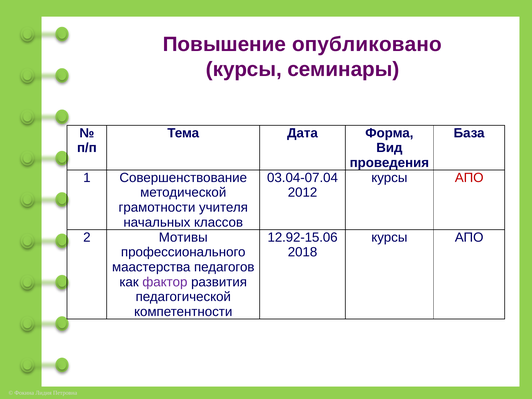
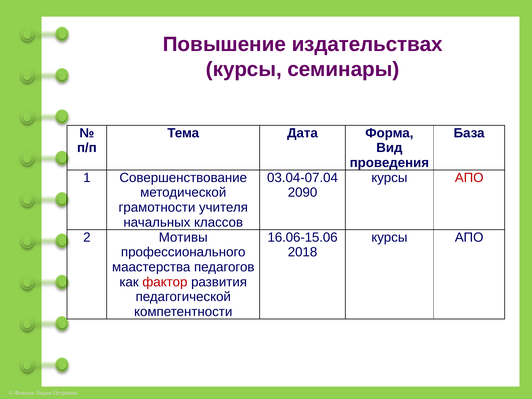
опубликовано: опубликовано -> издательствах (367, 44)
2012: 2012 -> 2090 (303, 193)
12.92-15.06: 12.92-15.06 -> 16.06-15.06 (303, 237)
фактор colour: purple -> red (165, 282)
